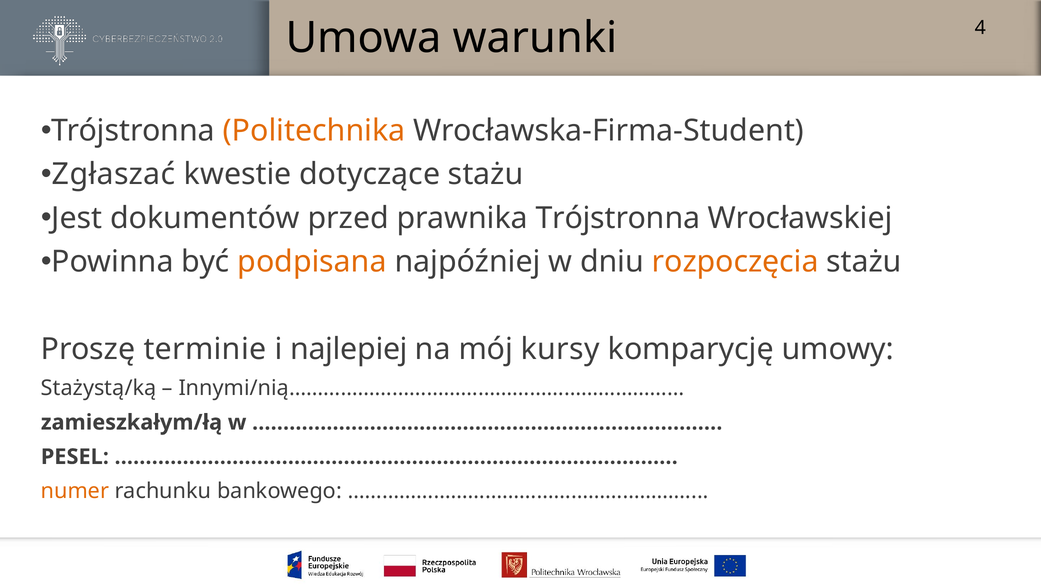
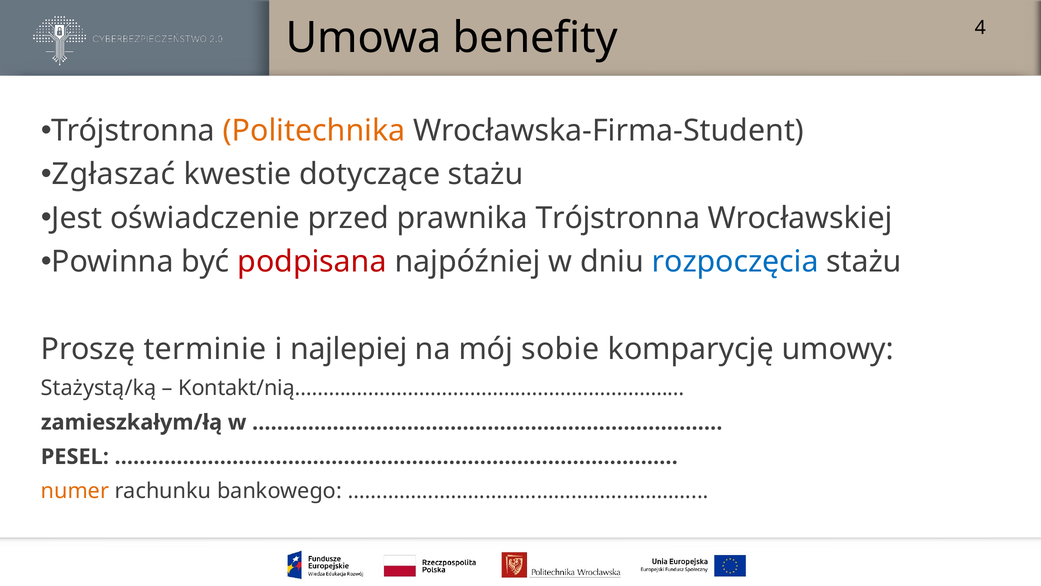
warunki: warunki -> benefity (535, 38)
dokumentów: dokumentów -> oświadczenie (205, 218)
podpisana colour: orange -> red (312, 262)
rozpoczęcia colour: orange -> blue (735, 262)
kursy: kursy -> sobie (560, 349)
Innymi/nią……………………………………………………………: Innymi/nią…………………………………………………………… -> Kontakt/nią…………………………………………………………… (432, 388)
